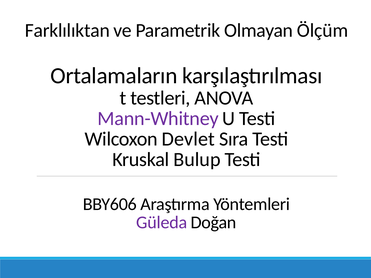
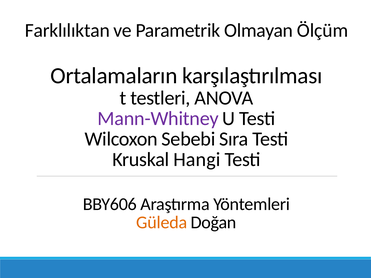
Devlet: Devlet -> Sebebi (188, 139)
Bulup: Bulup -> Hangi (197, 160)
Güleda colour: purple -> orange (162, 223)
